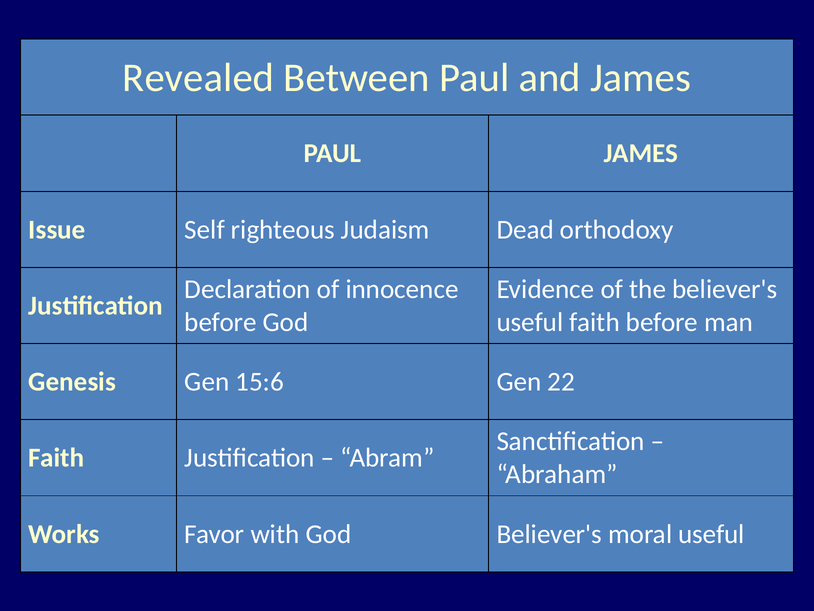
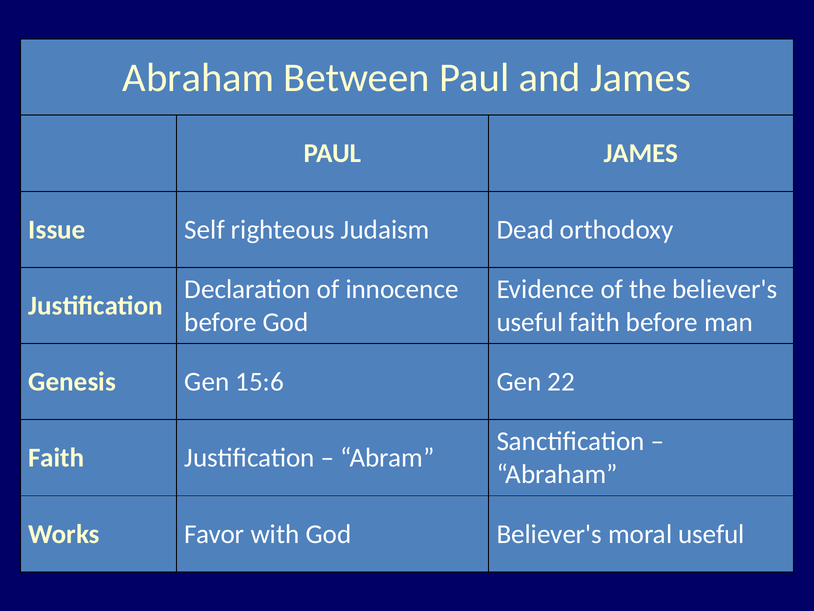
Revealed: Revealed -> Abraham (198, 78)
